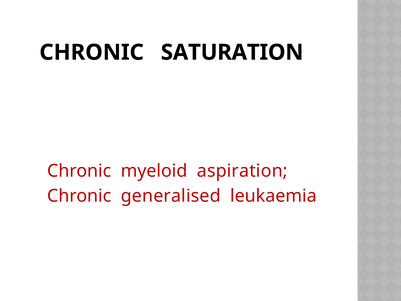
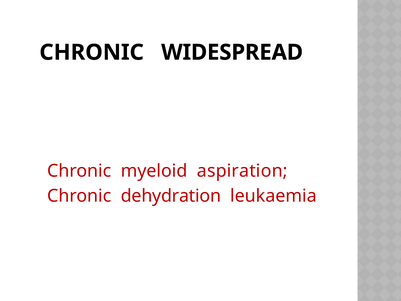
SATURATION: SATURATION -> WIDESPREAD (232, 52)
generalised: generalised -> dehydration (171, 196)
